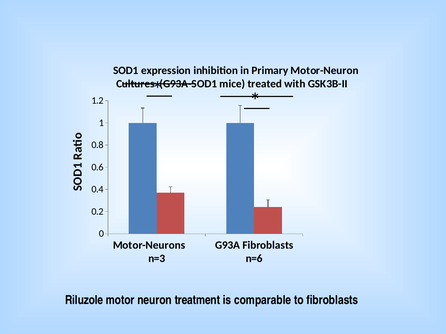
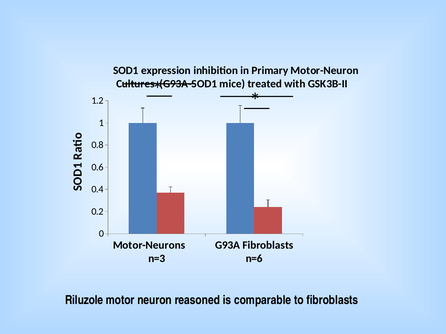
treatment: treatment -> reasoned (197, 300)
